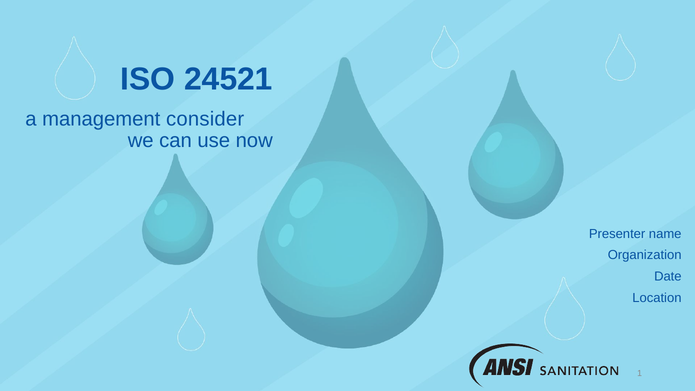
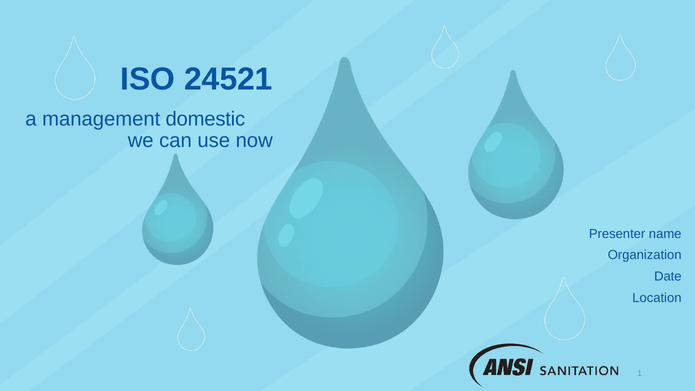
consider: consider -> domestic (205, 119)
